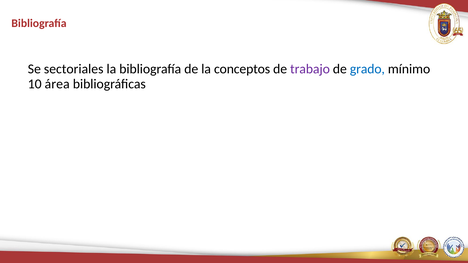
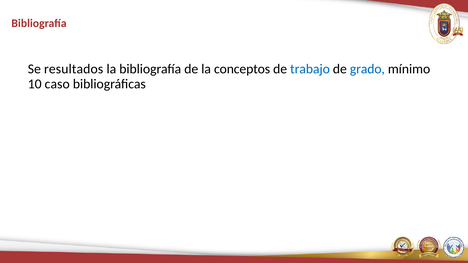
sectoriales: sectoriales -> resultados (74, 69)
trabajo colour: purple -> blue (310, 69)
área: área -> caso (57, 84)
